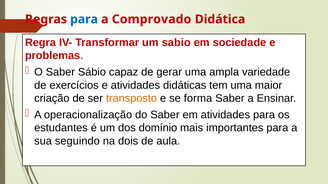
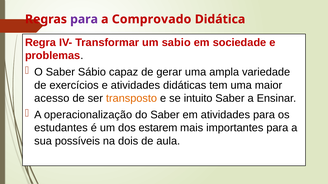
para colour: blue -> purple (84, 19)
criação: criação -> acesso (52, 99)
forma: forma -> intuito (198, 99)
domínio: domínio -> estarem (158, 128)
seguindo: seguindo -> possíveis (77, 141)
